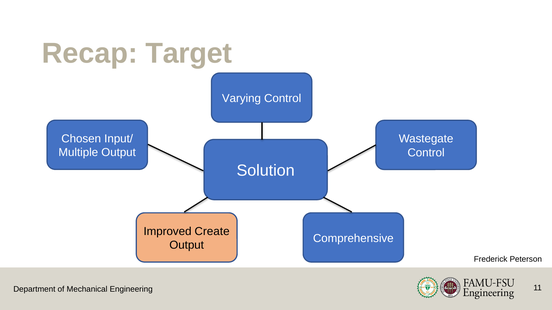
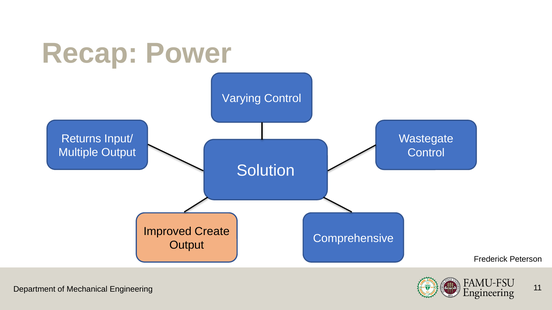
Target: Target -> Power (189, 54)
Chosen: Chosen -> Returns (81, 139)
